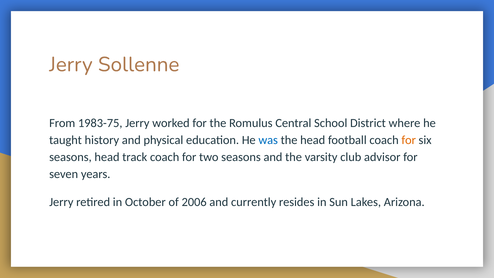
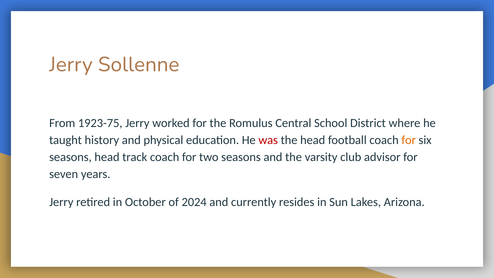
1983-75: 1983-75 -> 1923-75 (100, 123)
was colour: blue -> red (268, 140)
2006: 2006 -> 2024 (194, 202)
